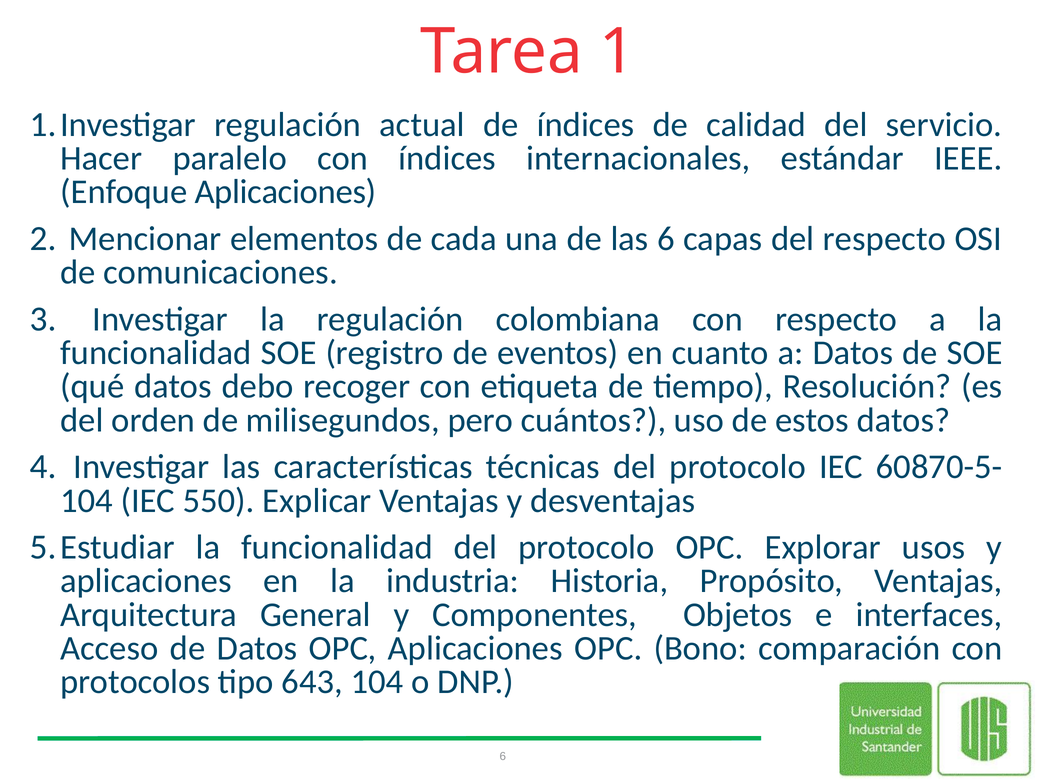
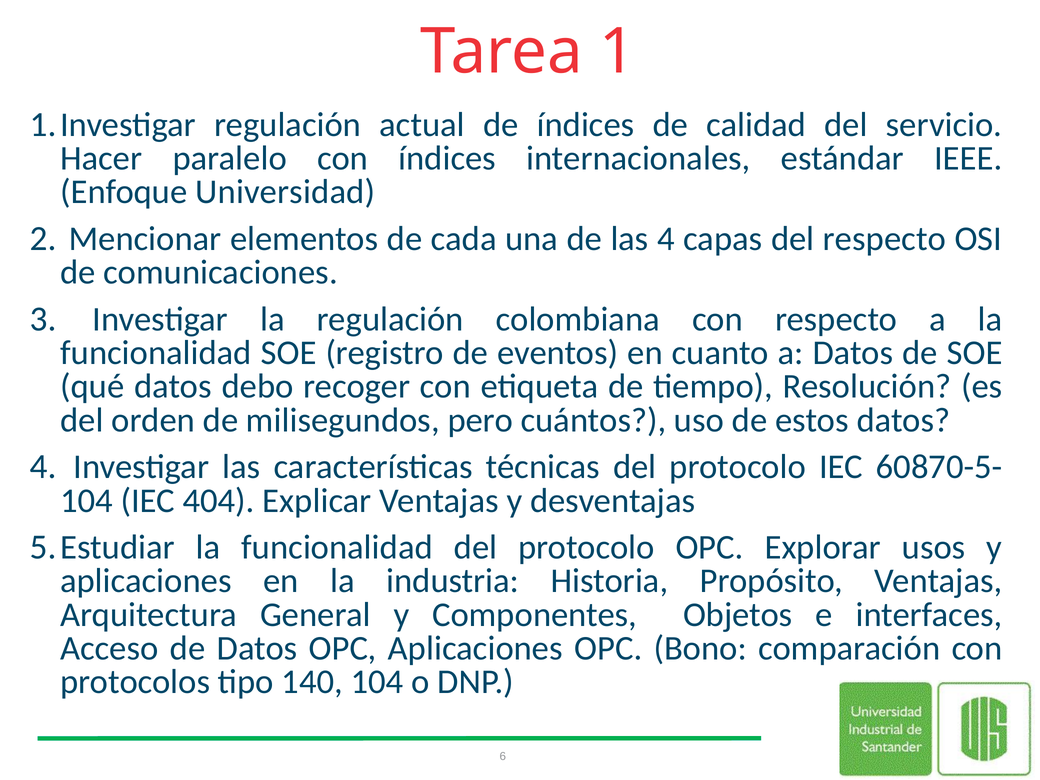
Enfoque Aplicaciones: Aplicaciones -> Universidad (285, 192)
las 6: 6 -> 4 (666, 239)
550: 550 -> 404 (219, 501)
643: 643 -> 140 (312, 682)
